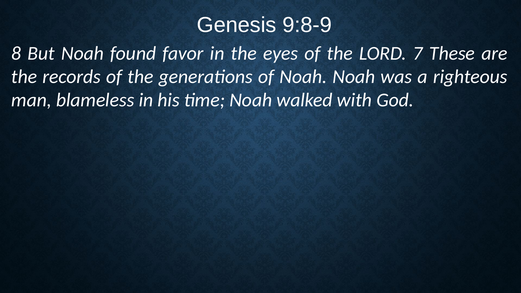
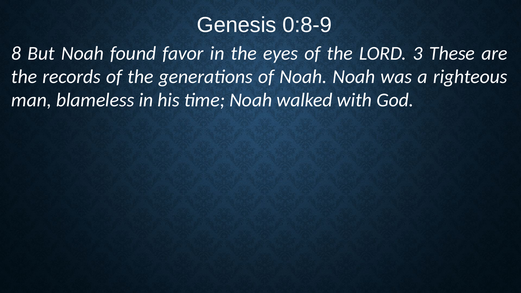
9:8-9: 9:8-9 -> 0:8-9 (307, 25)
7: 7 -> 3 (418, 53)
